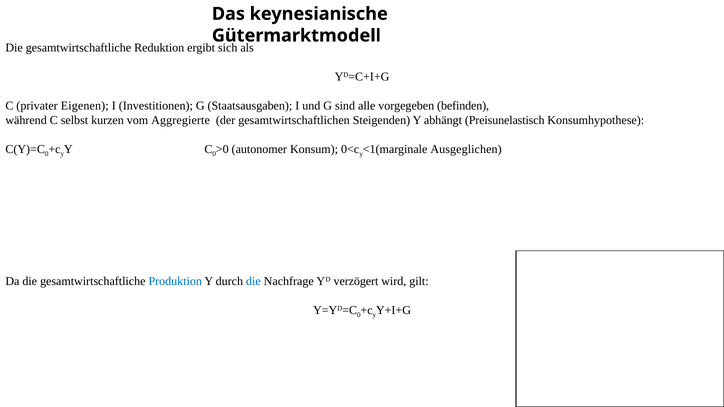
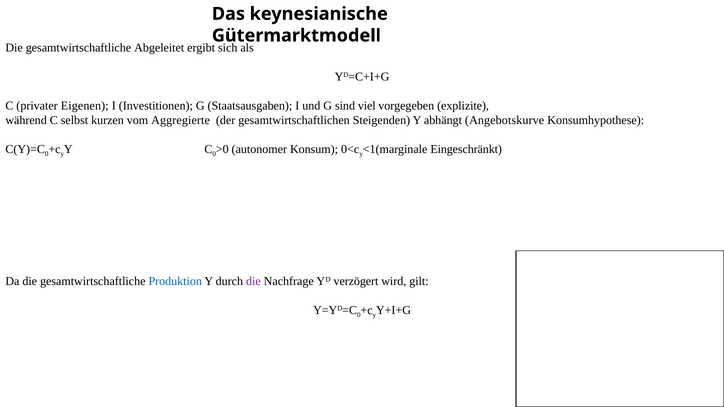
Reduktion: Reduktion -> Abgeleitet (159, 48)
alle: alle -> viel (367, 106)
befinden: befinden -> explizite (463, 106)
Preisunelastisch: Preisunelastisch -> Angebotskurve (505, 120)
Ausgeglichen: Ausgeglichen -> Eingeschränkt (466, 149)
die colour: blue -> purple (253, 281)
